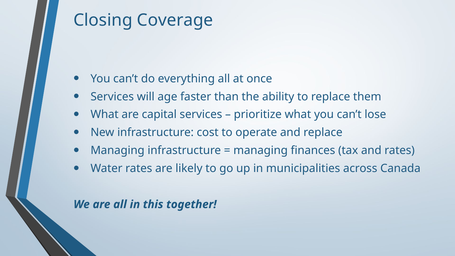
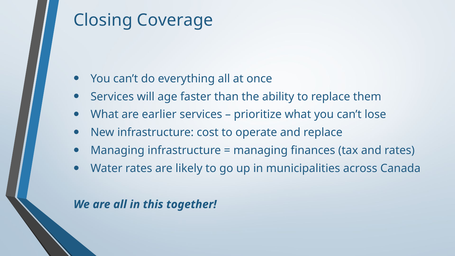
capital: capital -> earlier (159, 115)
